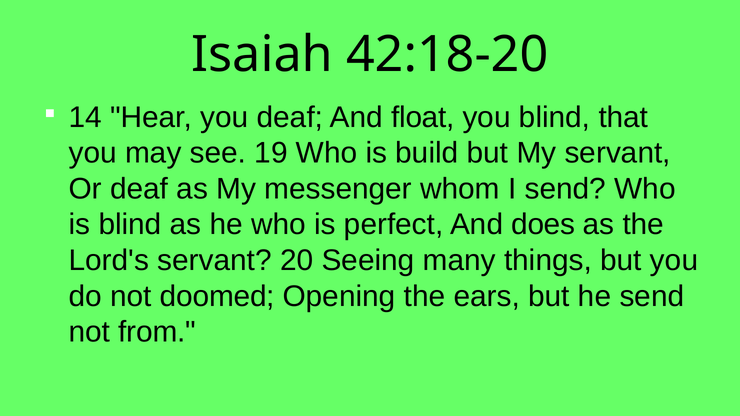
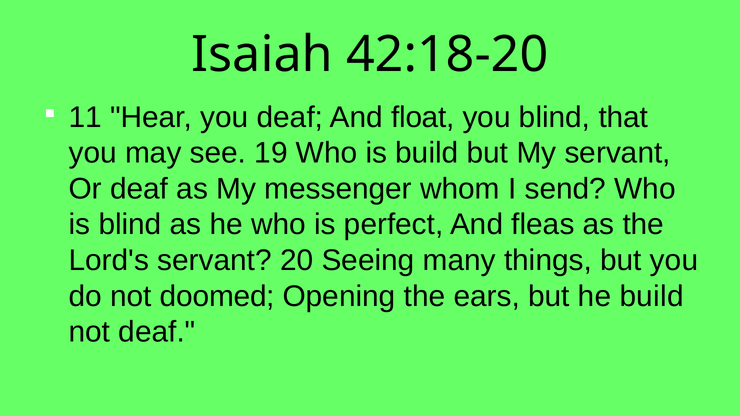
14: 14 -> 11 (85, 117)
does: does -> fleas (543, 225)
he send: send -> build (652, 296)
not from: from -> deaf (157, 332)
